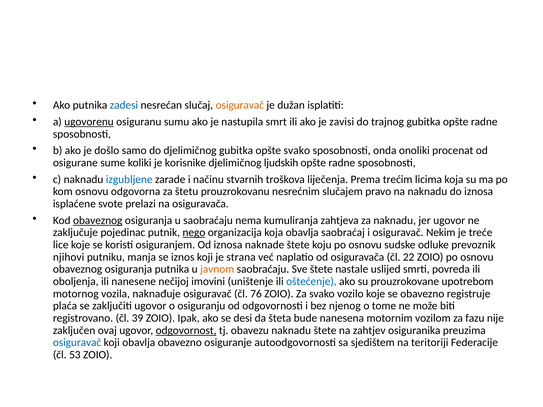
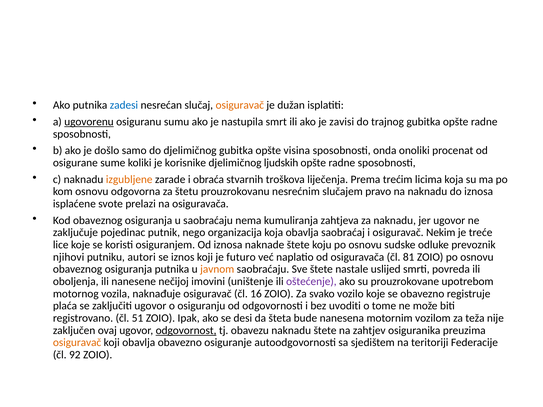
opšte svako: svako -> visina (297, 151)
izgubljene colour: blue -> orange (129, 179)
načinu: načinu -> obraća (209, 179)
obaveznog underline: present -> none (98, 221)
nego underline: present -> none (194, 233)
manja: manja -> autori (142, 257)
strana: strana -> futuro (241, 257)
22: 22 -> 81 (409, 257)
oštećenje colour: blue -> purple (311, 282)
76: 76 -> 16 (256, 294)
njenog: njenog -> uvoditi (345, 306)
39: 39 -> 51 (138, 318)
fazu: fazu -> teža (475, 318)
osiguravač colour: blue -> orange (77, 343)
53: 53 -> 92 (75, 355)
